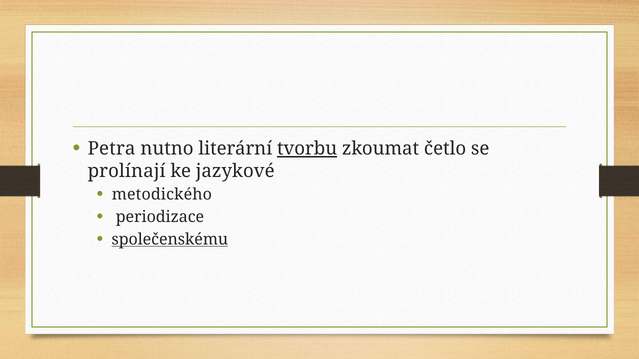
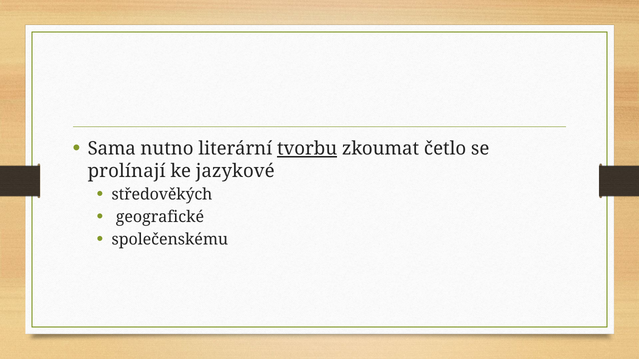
Petra: Petra -> Sama (112, 149)
metodického: metodického -> středověkých (162, 195)
periodizace: periodizace -> geografické (160, 217)
společenskému underline: present -> none (170, 240)
